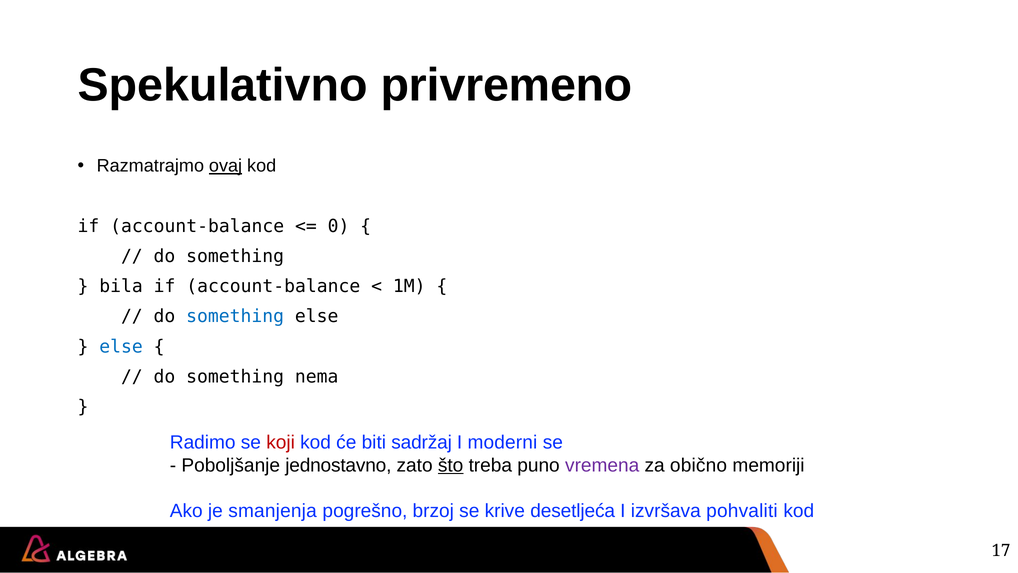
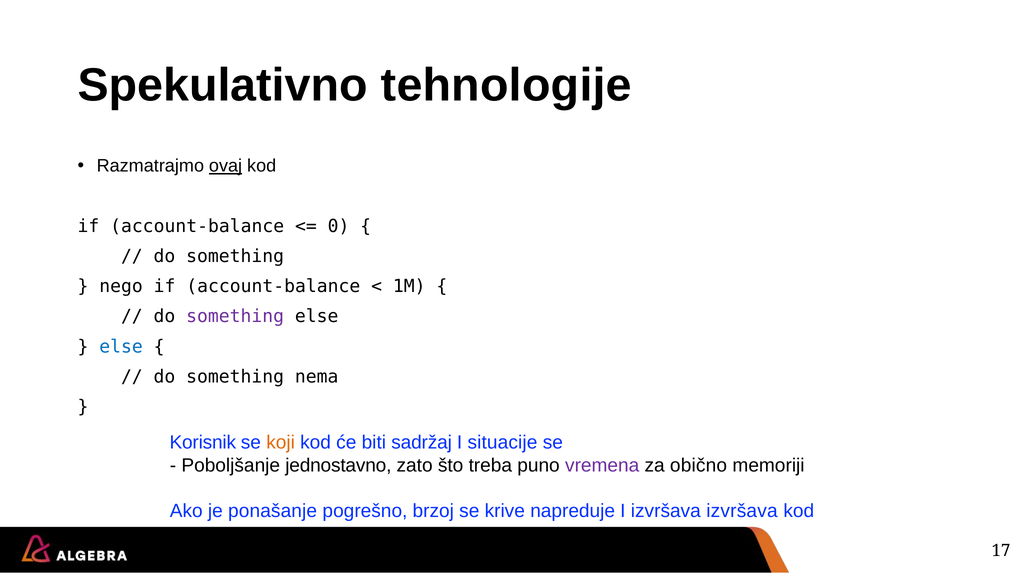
privremeno: privremeno -> tehnologije (506, 86)
bila: bila -> nego (121, 286)
something colour: blue -> purple (235, 316)
Radimo: Radimo -> Korisnik (203, 442)
koji colour: red -> orange (281, 442)
moderni: moderni -> situacije (502, 442)
što underline: present -> none (451, 465)
smanjenja: smanjenja -> ponašanje (273, 511)
desetljeća: desetljeća -> napreduje (573, 511)
izvršava pohvaliti: pohvaliti -> izvršava (742, 511)
